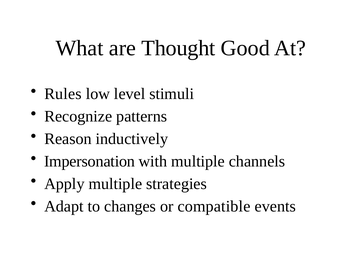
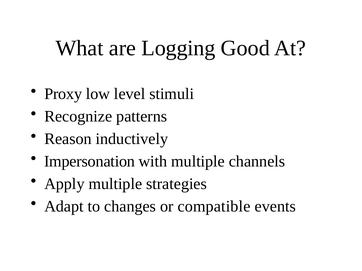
Thought: Thought -> Logging (178, 48)
Rules: Rules -> Proxy (63, 94)
